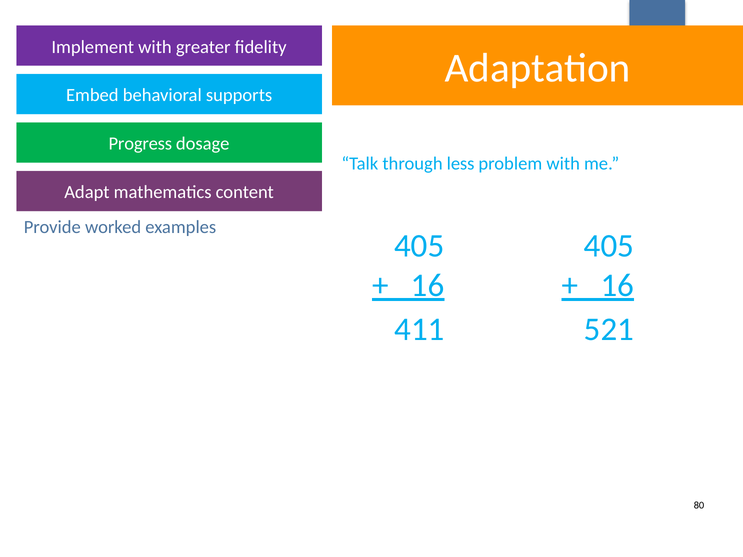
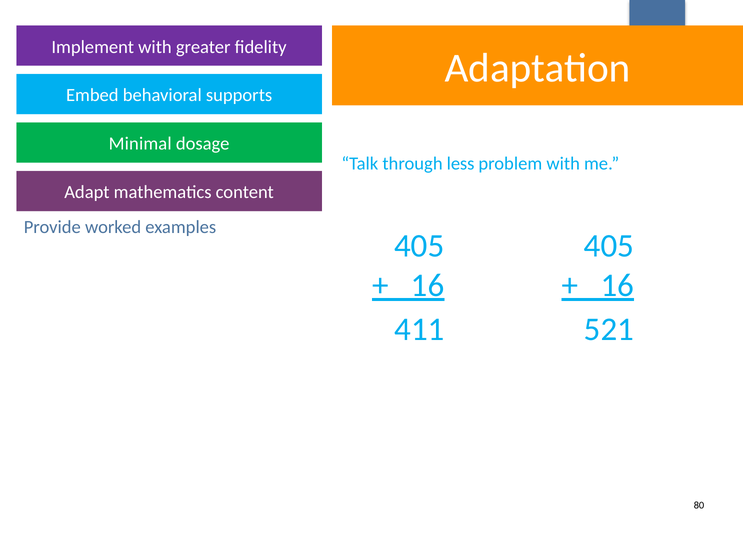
Progress: Progress -> Minimal (140, 144)
